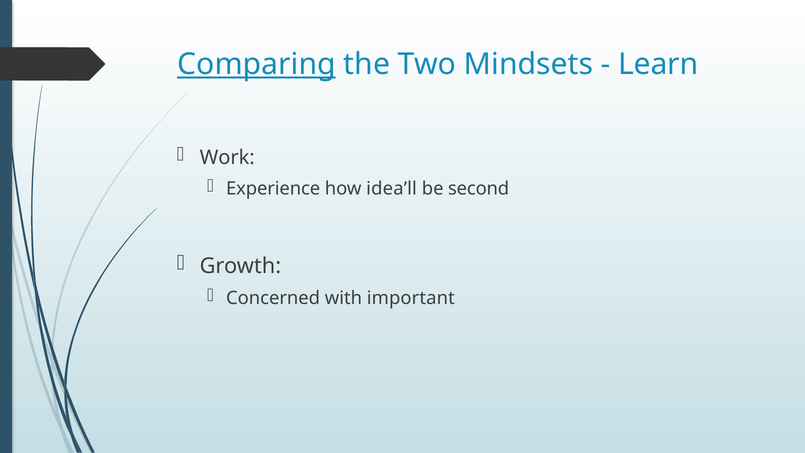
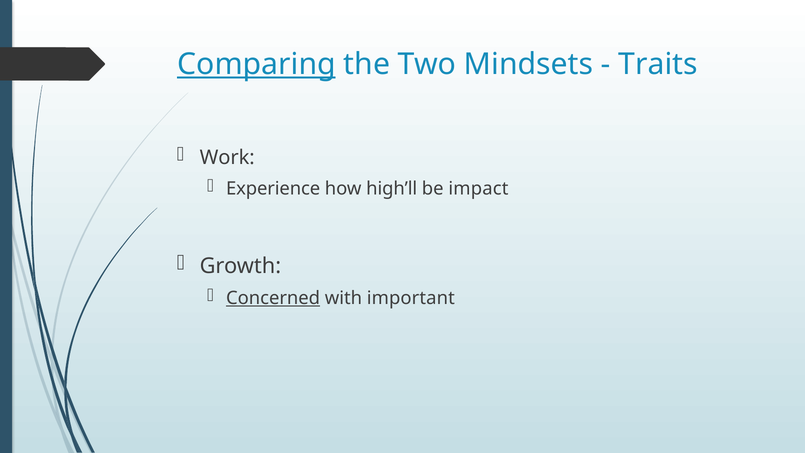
Learn: Learn -> Traits (658, 64)
idea’ll: idea’ll -> high’ll (392, 189)
second: second -> impact (478, 189)
Concerned underline: none -> present (273, 298)
